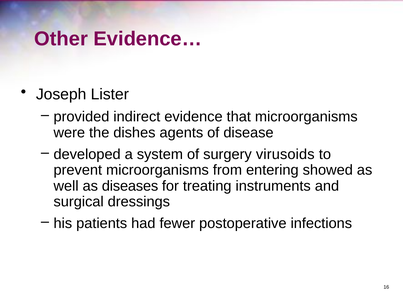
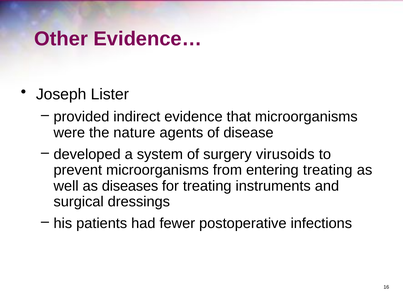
dishes: dishes -> nature (134, 133)
entering showed: showed -> treating (328, 170)
